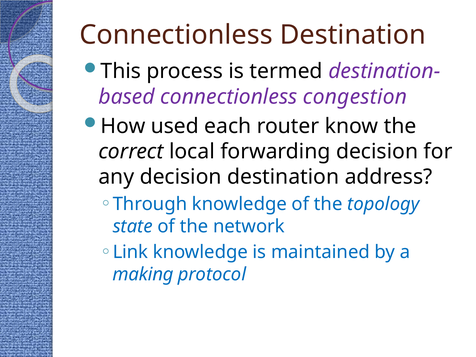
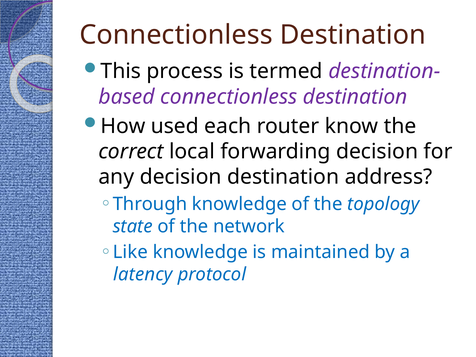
congestion: congestion -> destination (355, 97)
Link: Link -> Like (130, 252)
making: making -> latency (143, 274)
